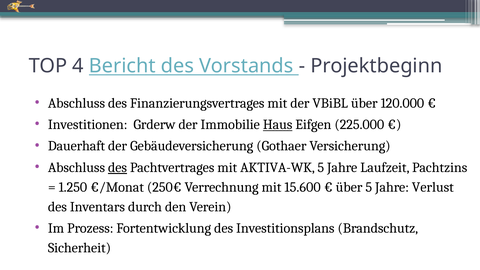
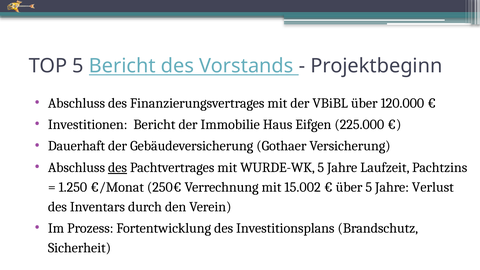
TOP 4: 4 -> 5 (78, 66)
Investitionen Grderw: Grderw -> Bericht (154, 125)
Haus underline: present -> none (278, 125)
AKTIVA-WK: AKTIVA-WK -> WURDE-WK (278, 167)
15.600: 15.600 -> 15.002 (303, 187)
